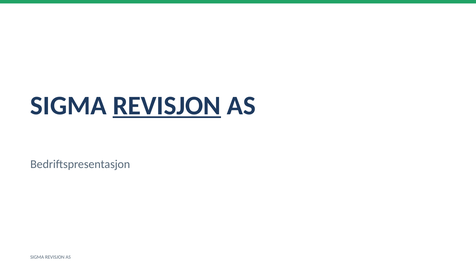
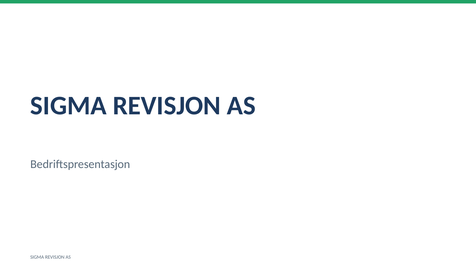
REVISJON underline: present -> none (167, 106)
